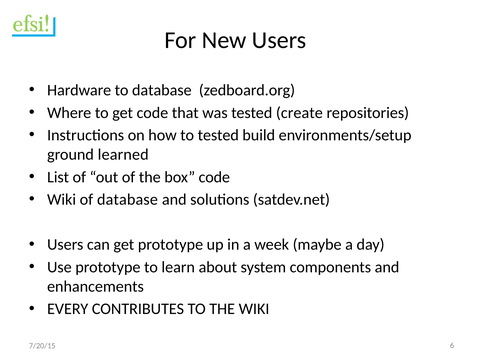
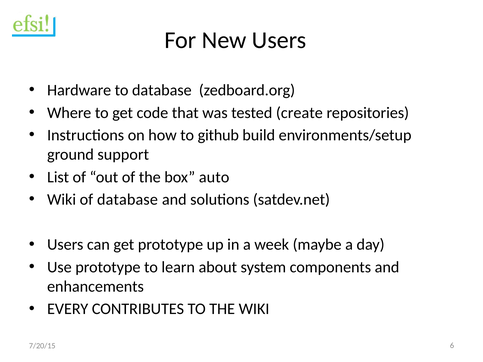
to tested: tested -> github (218, 135)
learned: learned -> support (123, 155)
box code: code -> auto (214, 177)
